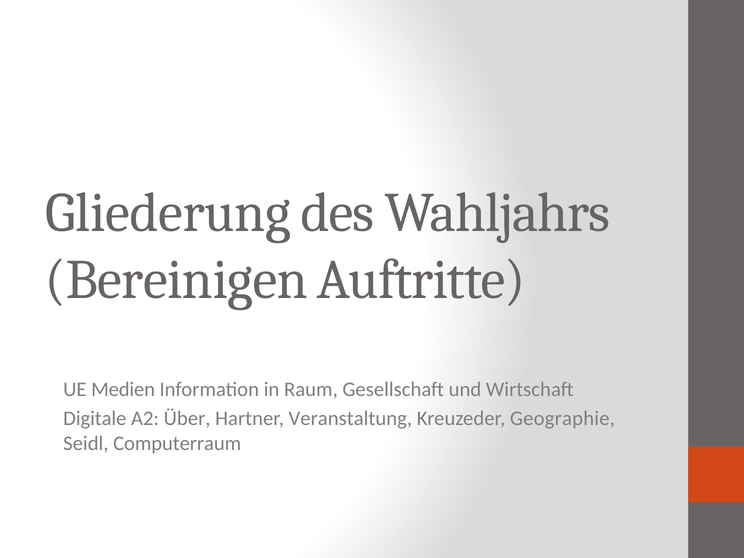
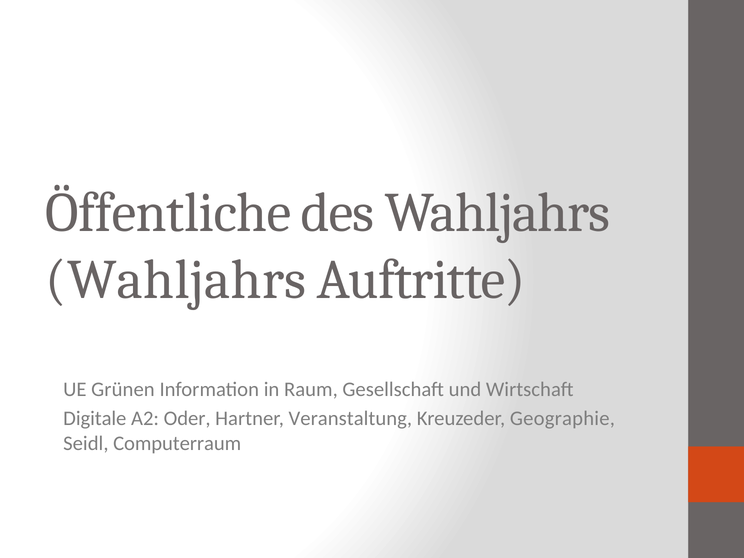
Gliederung: Gliederung -> Öffentliche (168, 213)
Bereinigen: Bereinigen -> Wahljahrs (176, 280)
Medien: Medien -> Grünen (123, 390)
Über: Über -> Oder (187, 419)
